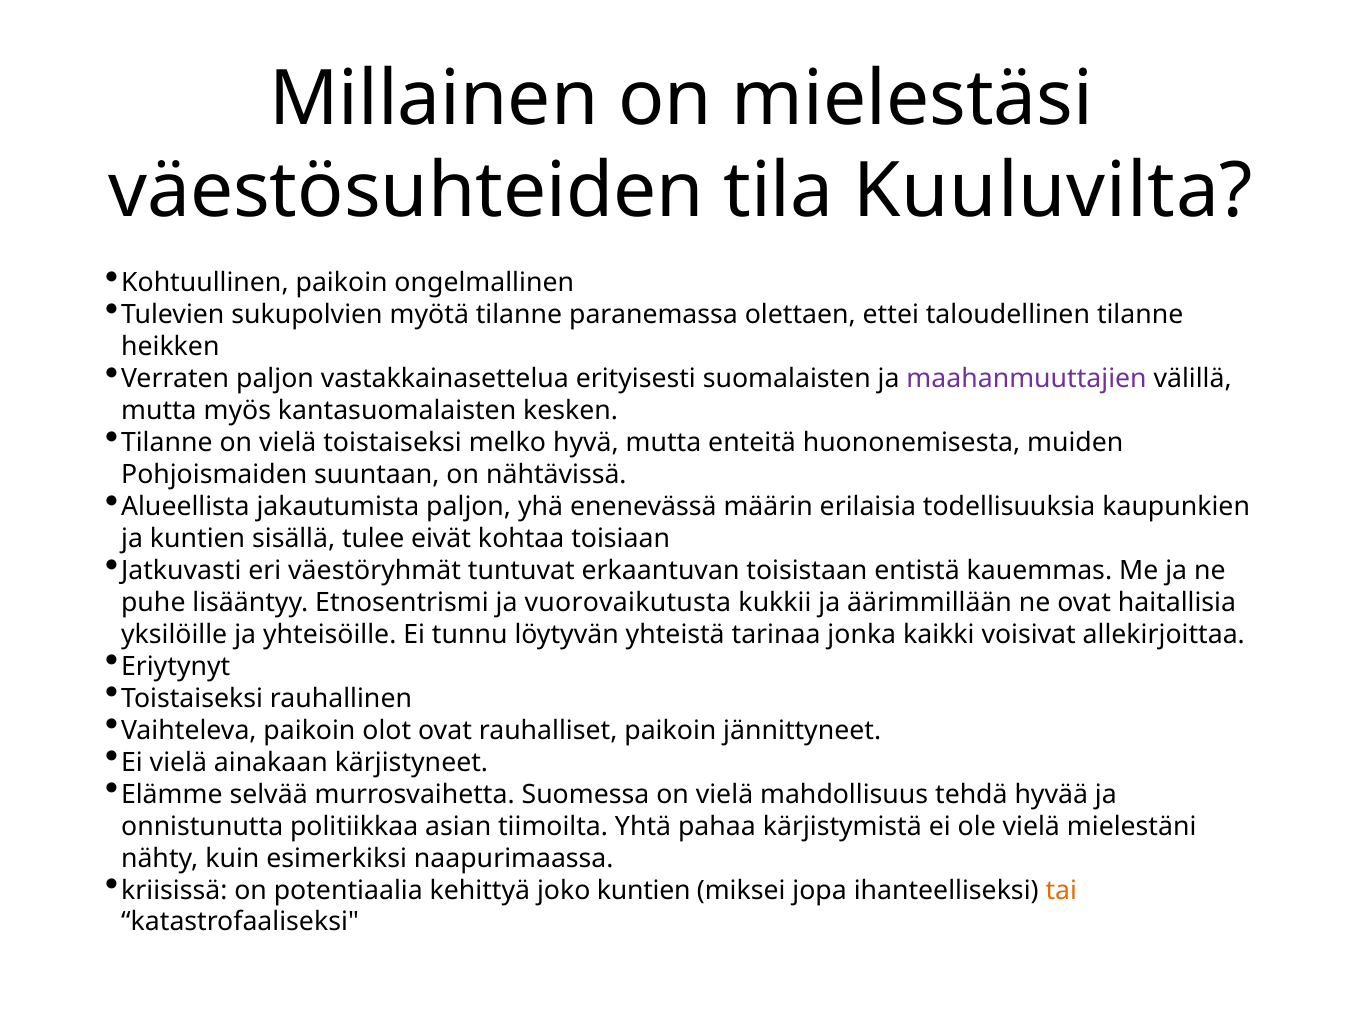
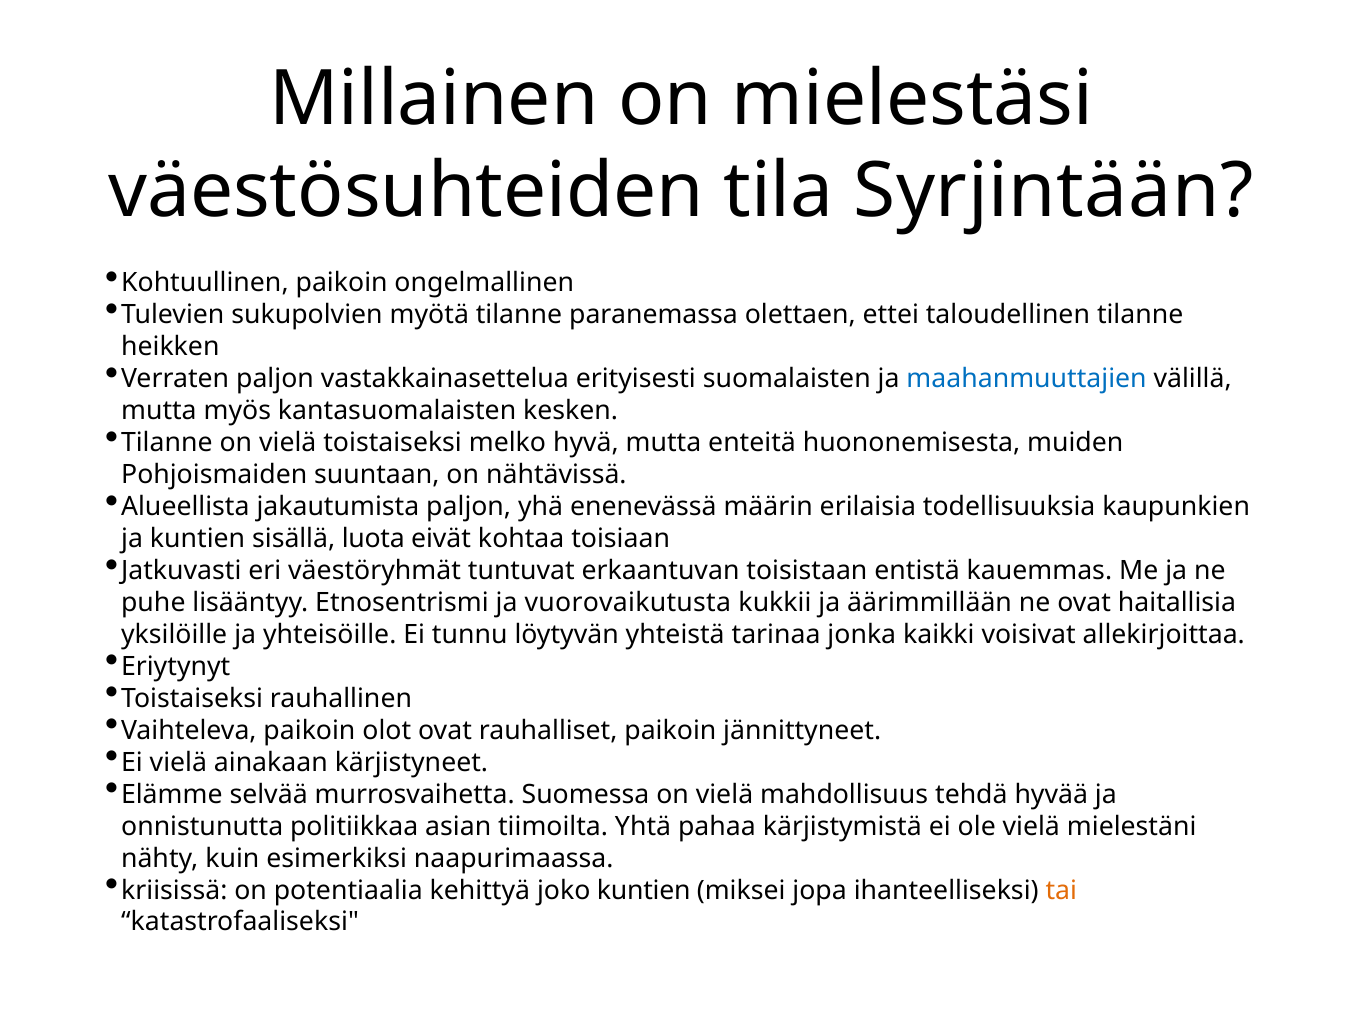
Kuuluvilta: Kuuluvilta -> Syrjintään (1053, 191)
maahanmuuttajien colour: purple -> blue (1027, 379)
tulee: tulee -> luota (373, 539)
